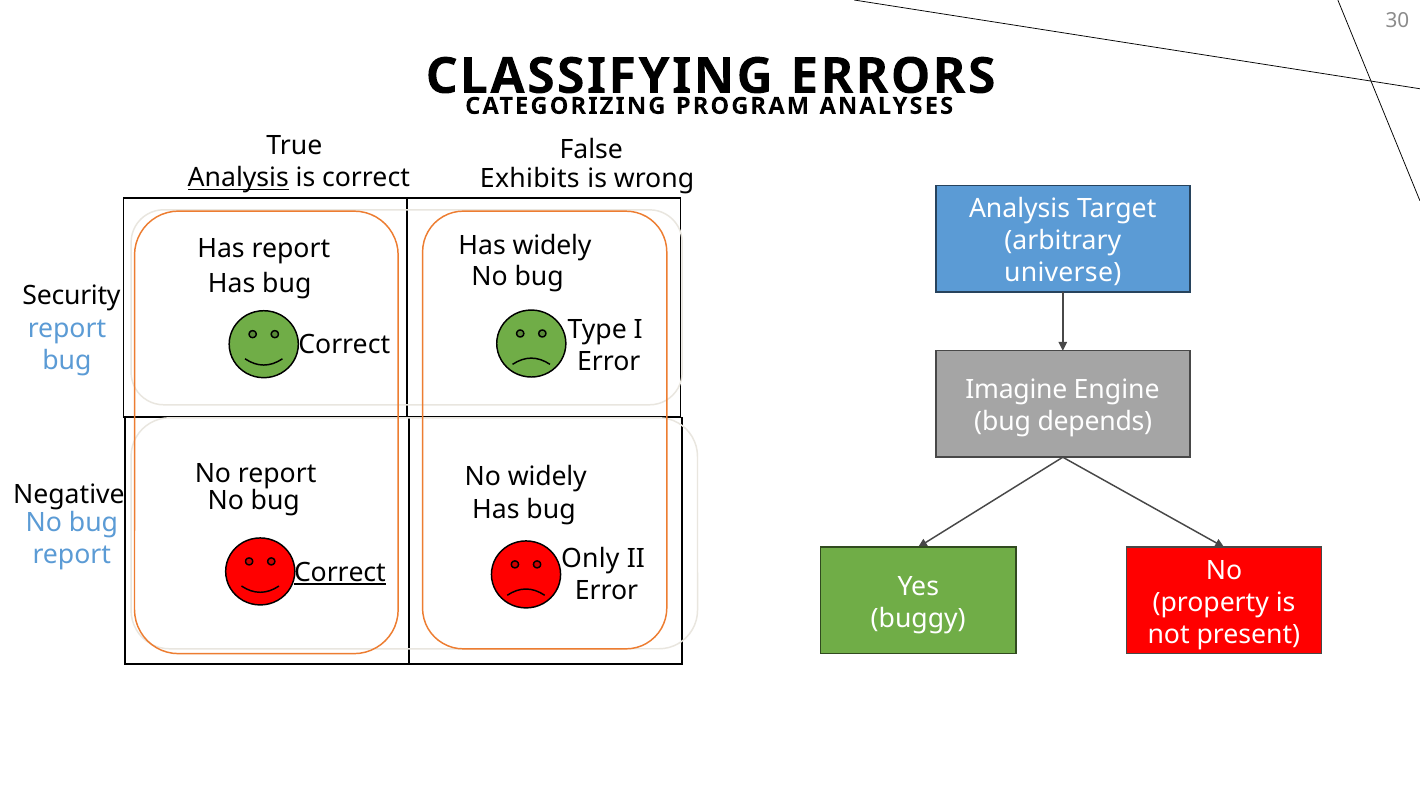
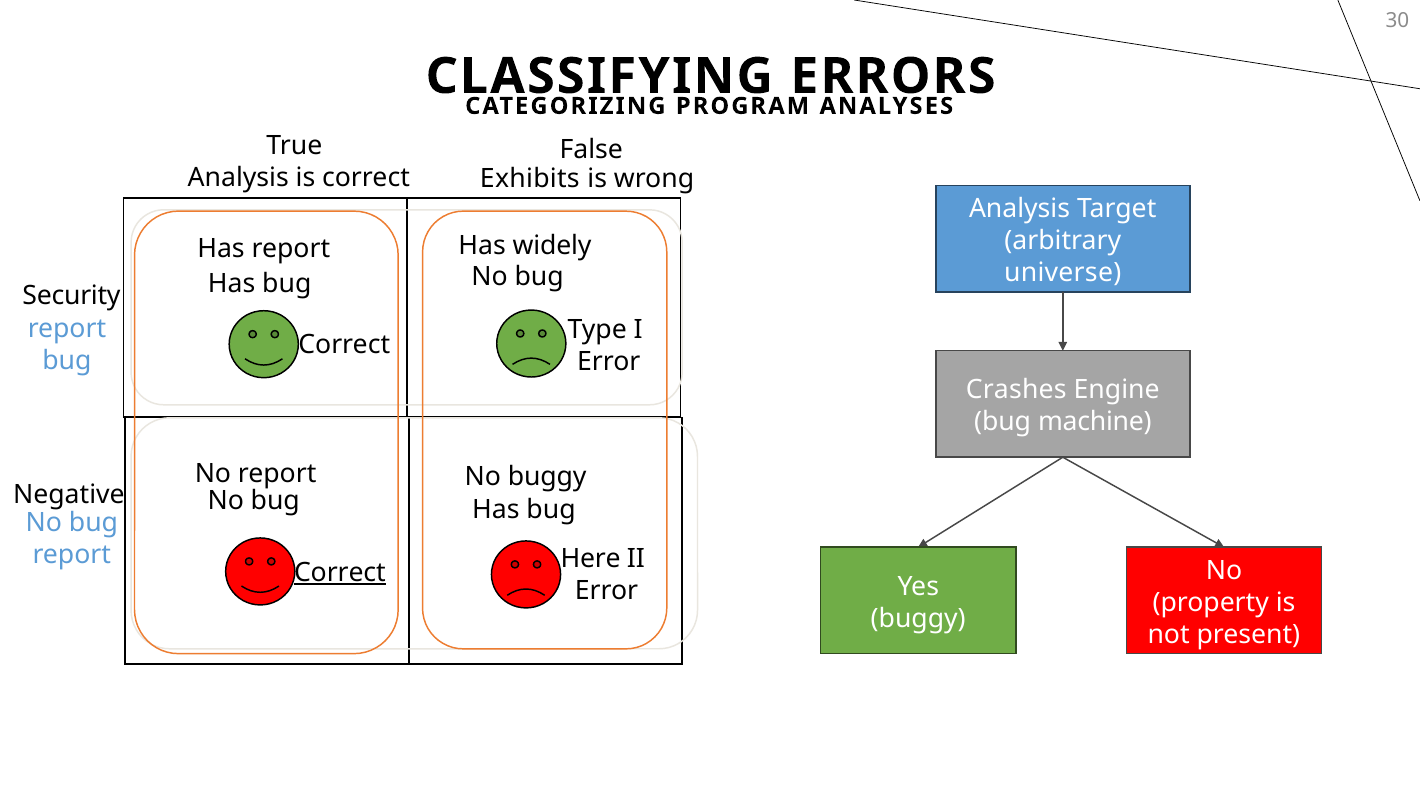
Analysis underline: present -> none (238, 178)
Imagine: Imagine -> Crashes (1016, 390)
depends: depends -> machine (1095, 422)
No widely: widely -> buggy (547, 477)
Only: Only -> Here (591, 559)
